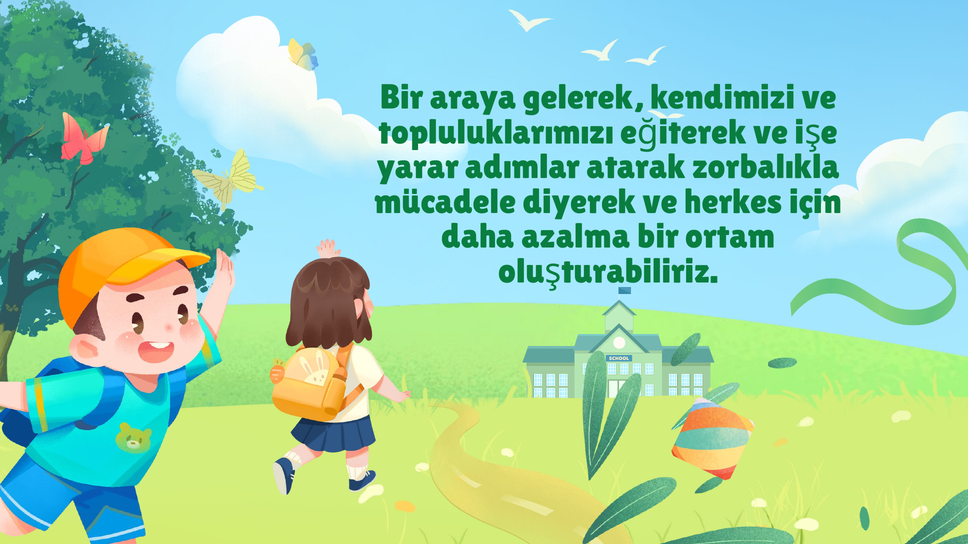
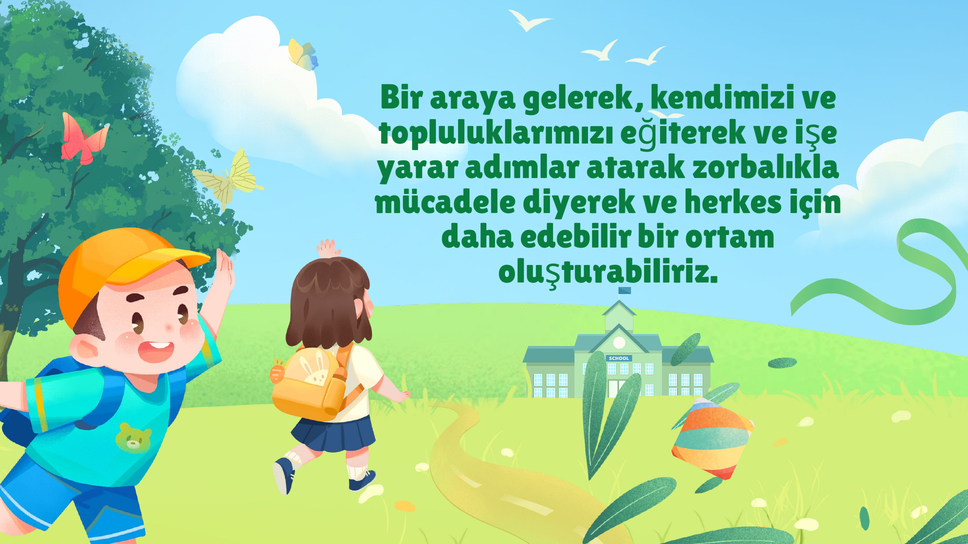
azalma: azalma -> edebilir (576, 237)
